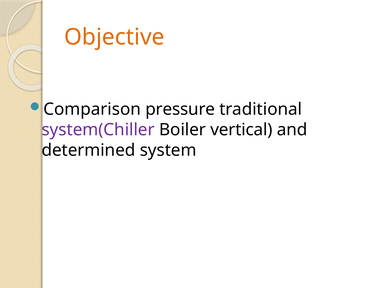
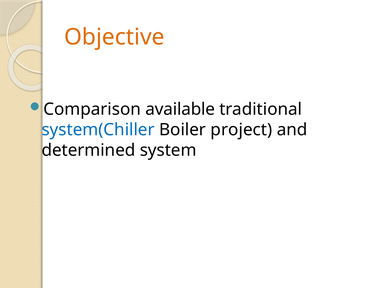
pressure: pressure -> available (180, 109)
system(Chiller colour: purple -> blue (98, 130)
vertical: vertical -> project (241, 130)
